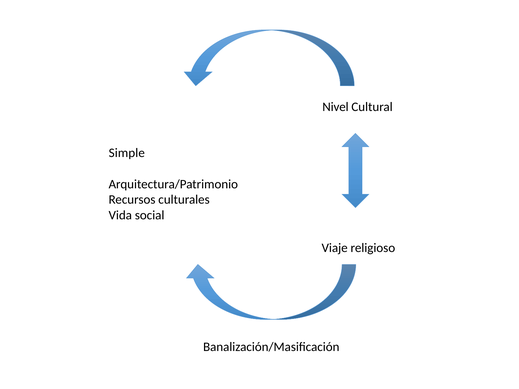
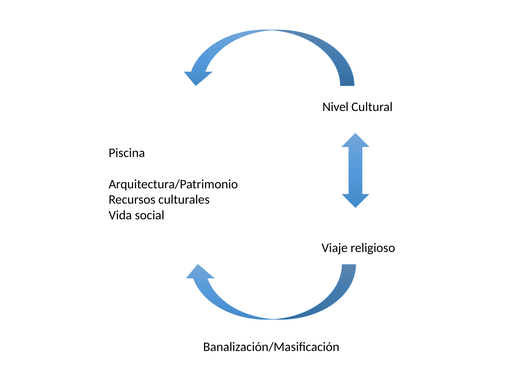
Simple: Simple -> Piscina (127, 153)
